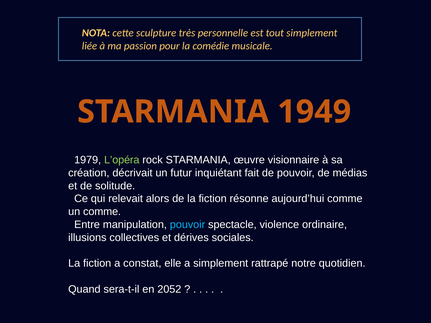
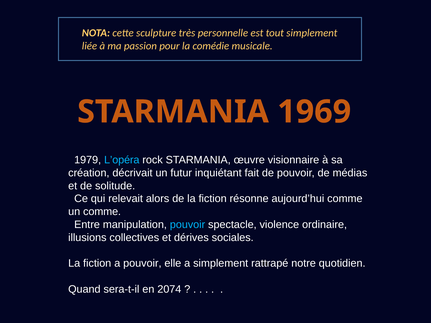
1949: 1949 -> 1969 (314, 112)
L’opéra colour: light green -> light blue (122, 160)
a constat: constat -> pouvoir (142, 264)
2052: 2052 -> 2074 (169, 289)
